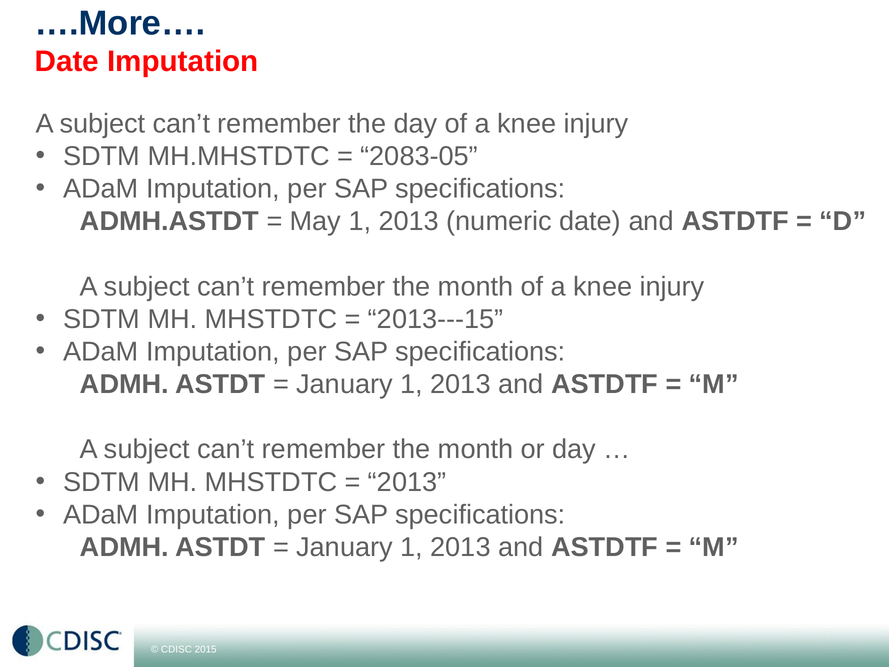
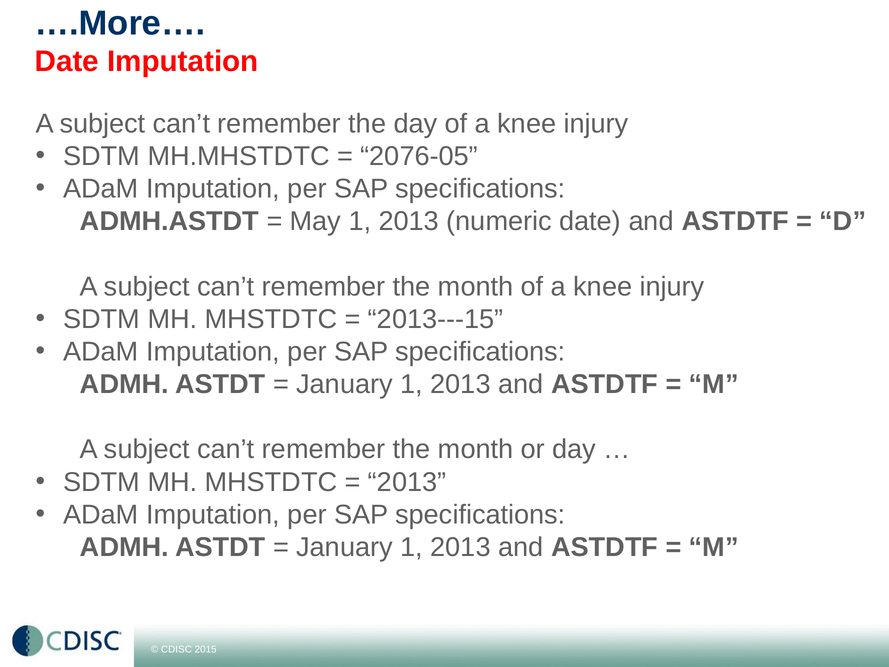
2083-05: 2083-05 -> 2076-05 (419, 156)
